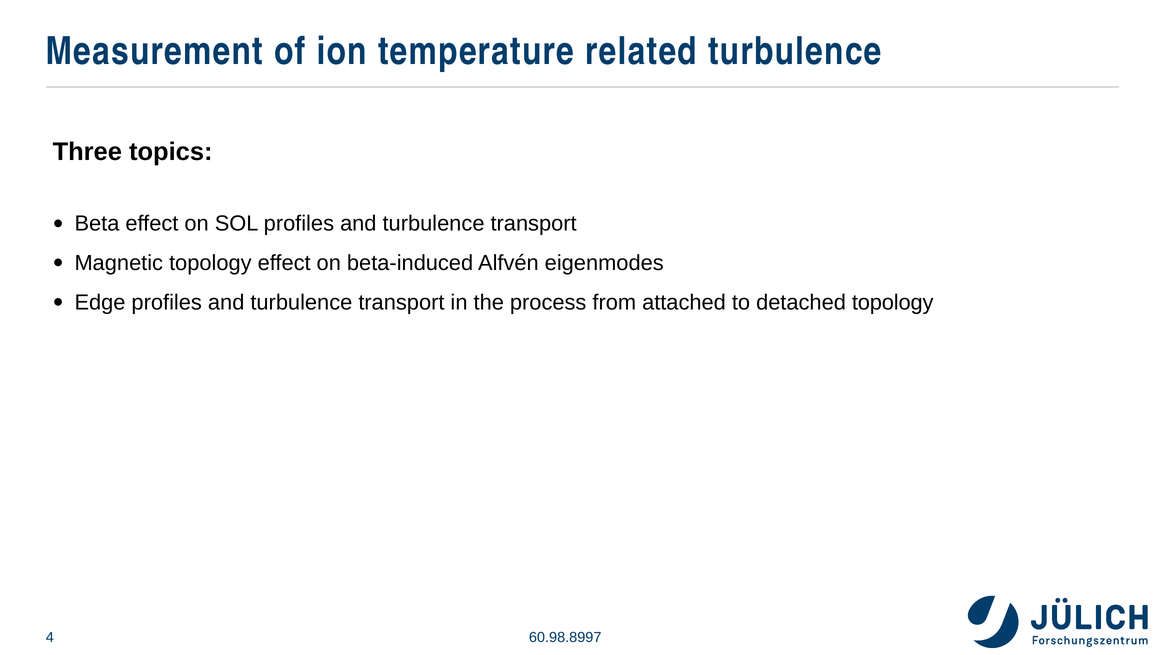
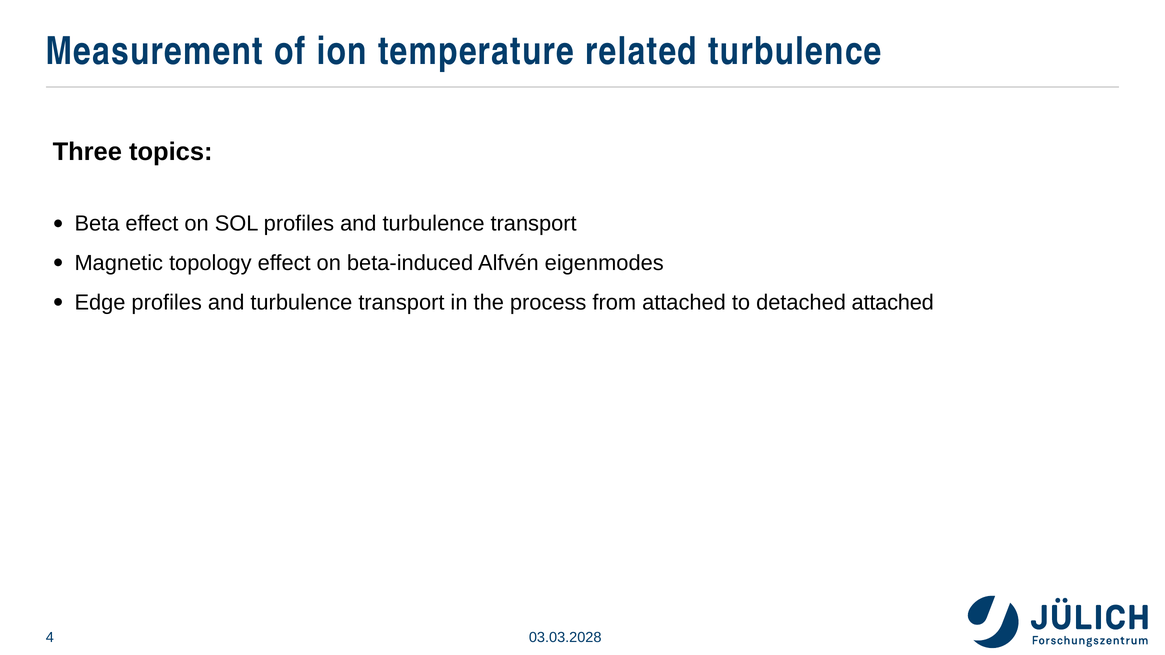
detached topology: topology -> attached (893, 303)
60.98.8997: 60.98.8997 -> 03.03.2028 (565, 638)
